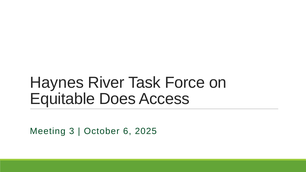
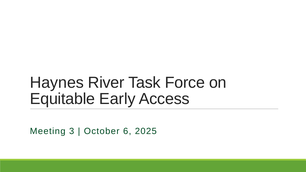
Does: Does -> Early (117, 99)
